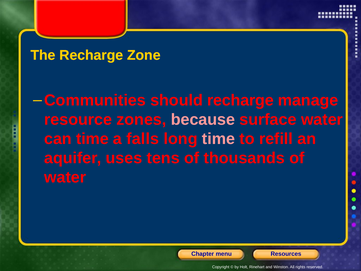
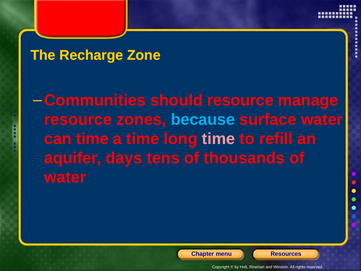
should recharge: recharge -> resource (240, 100)
because colour: pink -> light blue (203, 120)
a falls: falls -> time (143, 139)
uses: uses -> days (124, 158)
